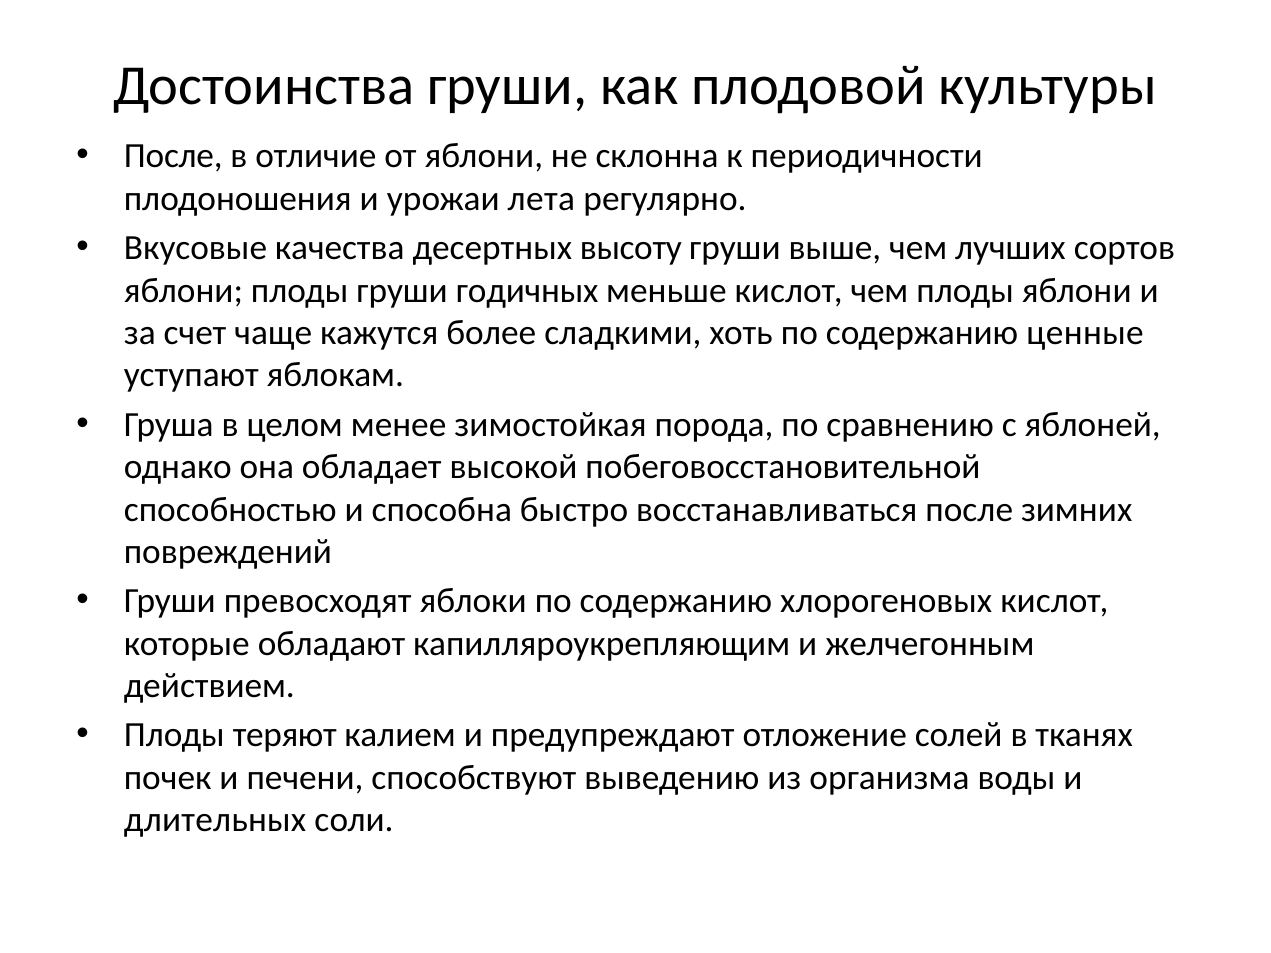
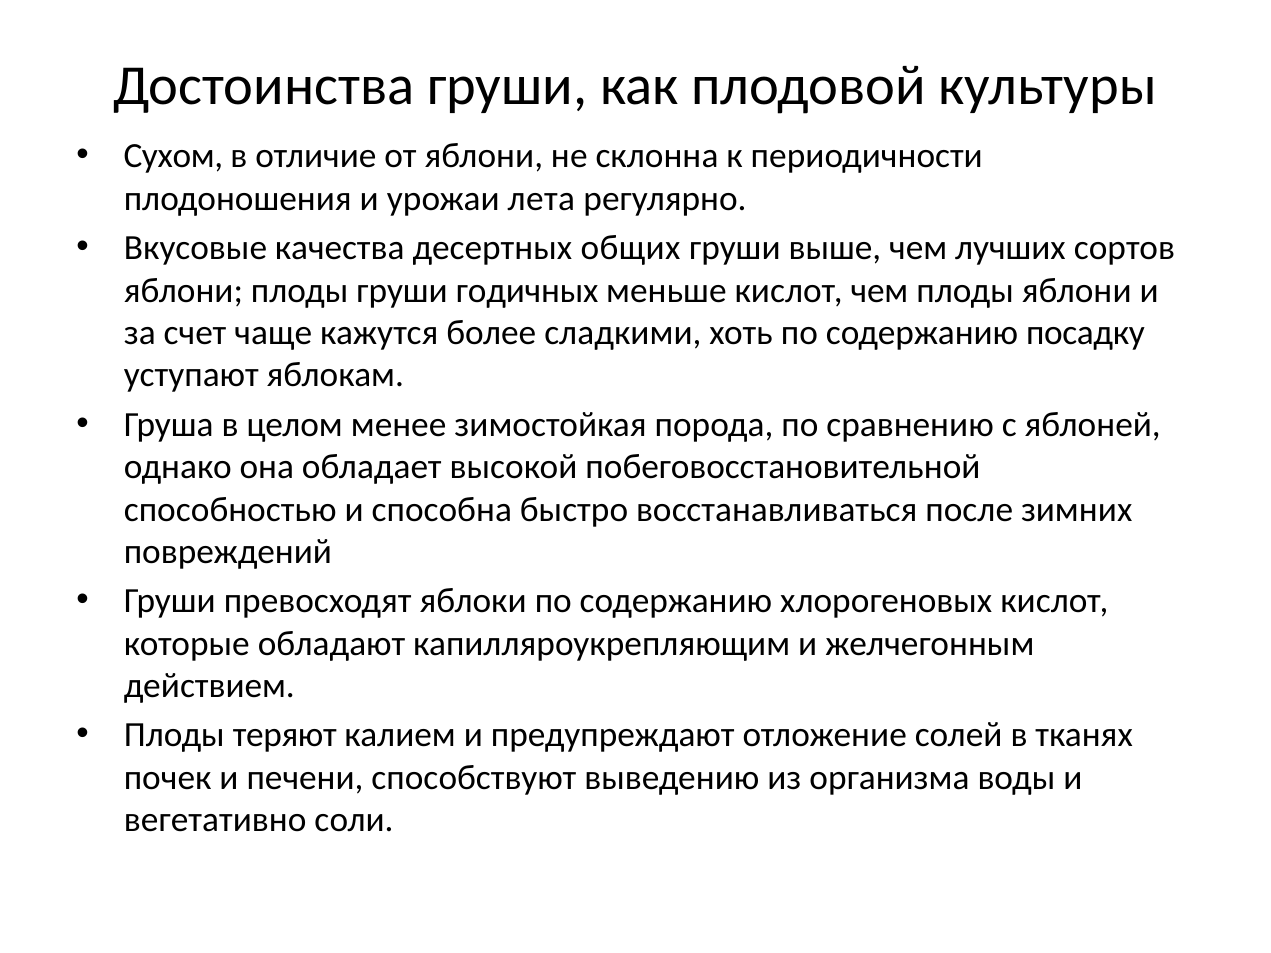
После: После -> Сухом (173, 156)
высоту: высоту -> общих (631, 248)
ценные: ценные -> посадку (1085, 333)
длительных: длительных -> вегетативно (215, 820)
